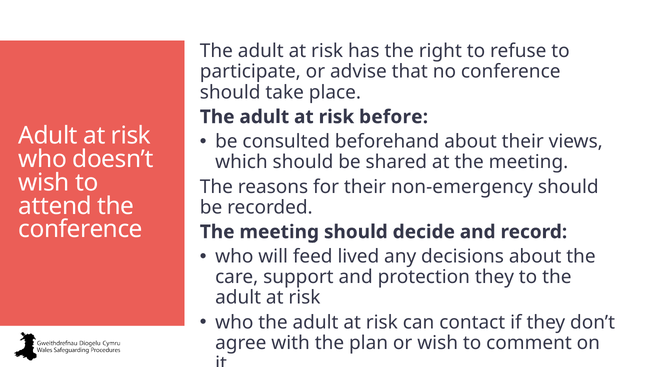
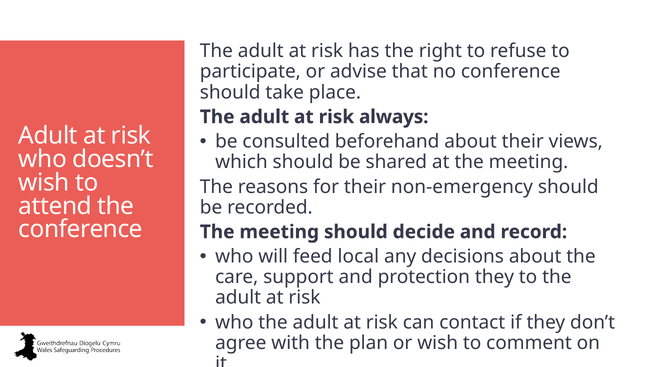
before: before -> always (394, 117)
lived: lived -> local (358, 257)
